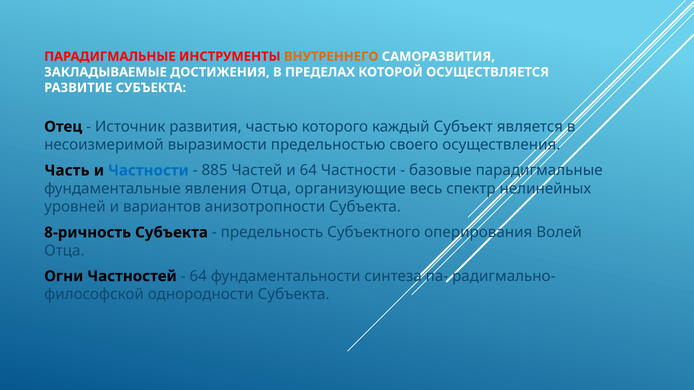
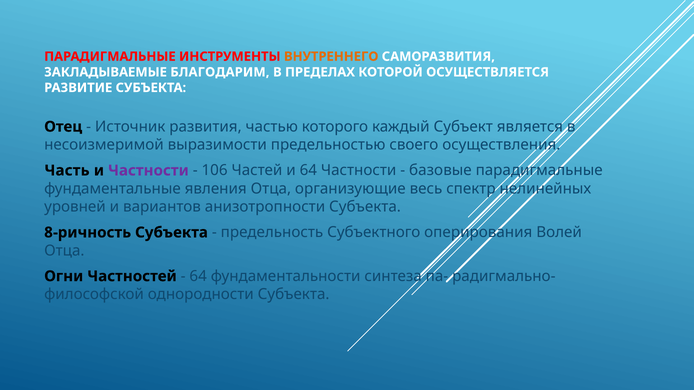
ДОСТИЖЕНИЯ: ДОСТИЖЕНИЯ -> БЛАГОДАРИМ (220, 72)
Частности colour: blue -> purple (148, 171)
885: 885 -> 106 (215, 171)
